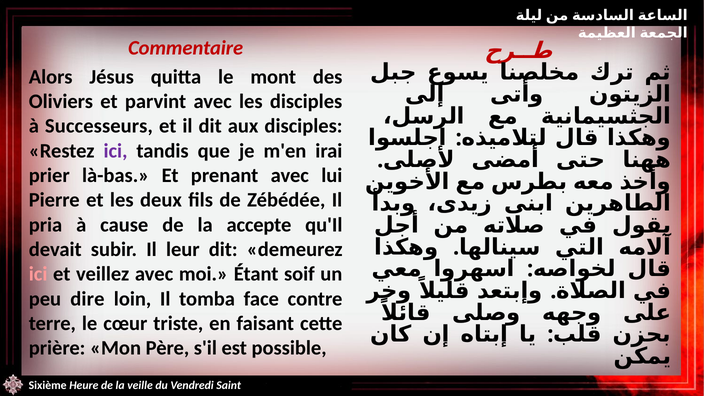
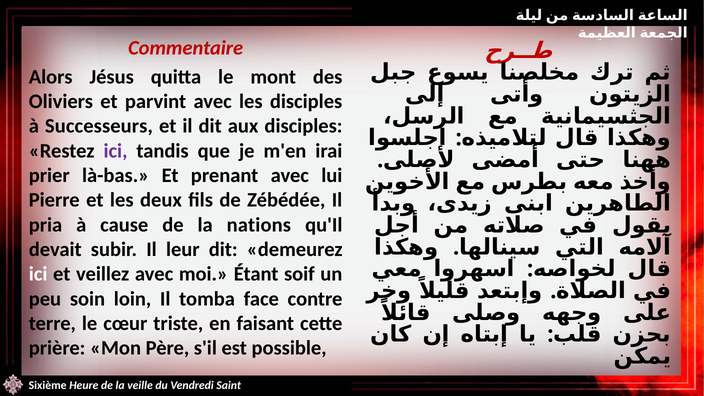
accepte: accepte -> nations (259, 225)
ici colour: pink -> white (38, 274)
dire: dire -> soin (88, 299)
